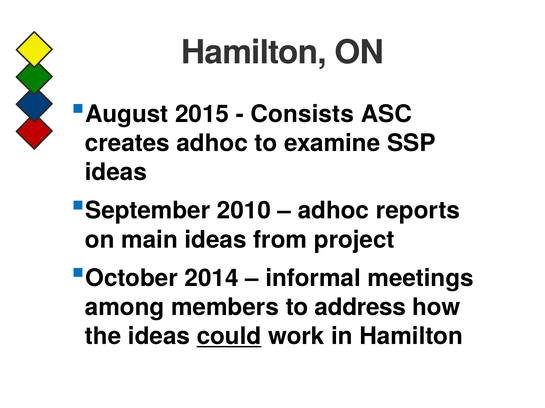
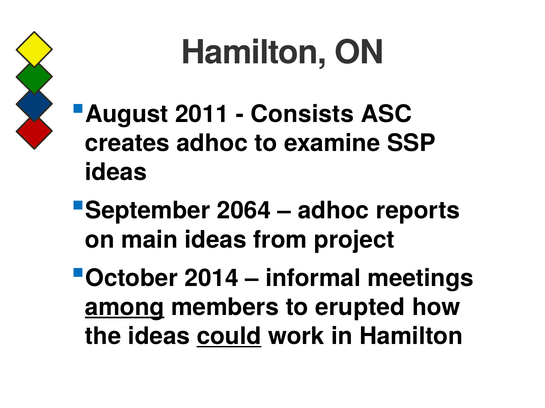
2015: 2015 -> 2011 (202, 114)
2010: 2010 -> 2064 (244, 211)
among underline: none -> present (125, 308)
address: address -> erupted (360, 308)
